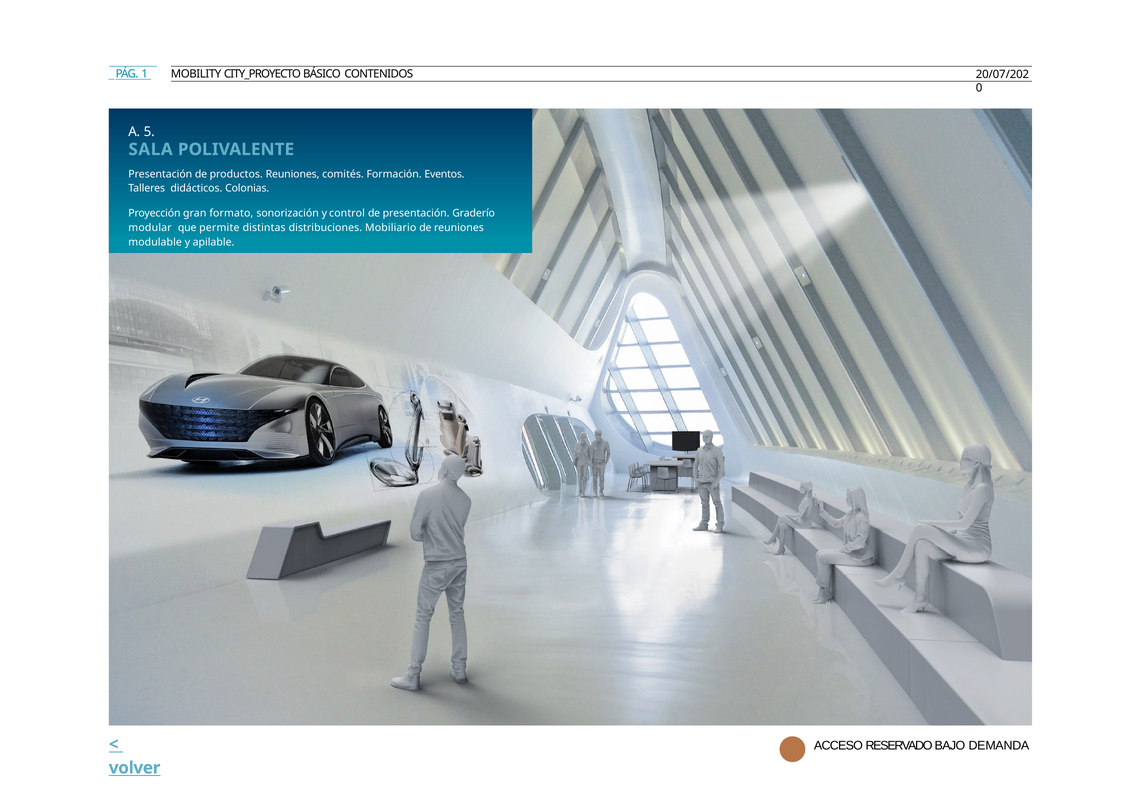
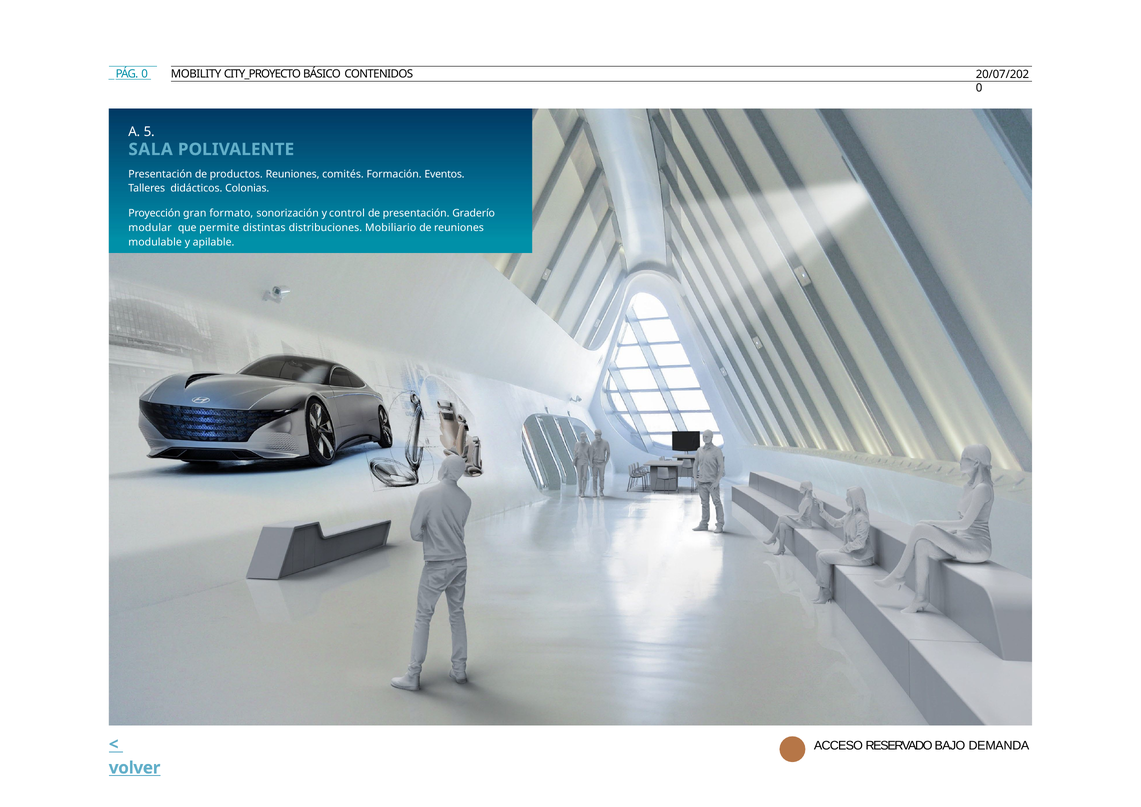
PÁG 1: 1 -> 0 (145, 74)
